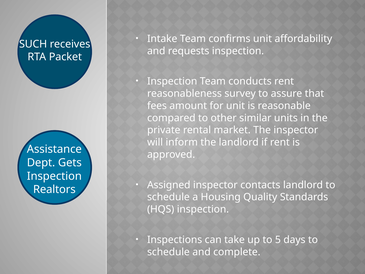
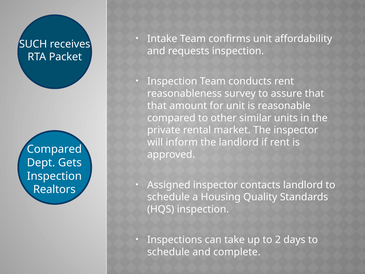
fees: fees -> that (157, 106)
Assistance: Assistance -> Compared (54, 149)
5: 5 -> 2 (278, 240)
